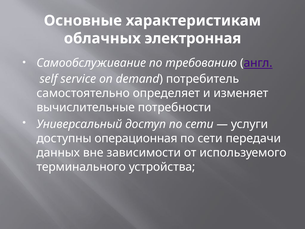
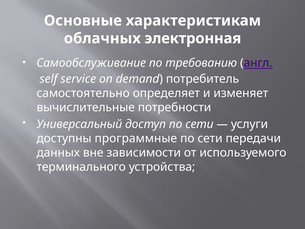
операционная: операционная -> программные (136, 138)
